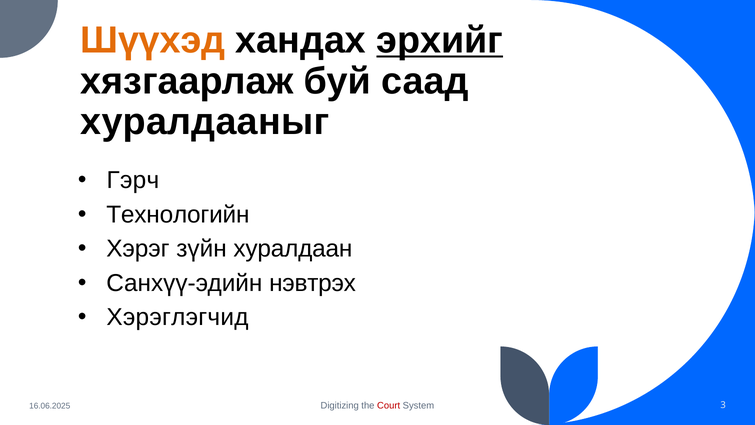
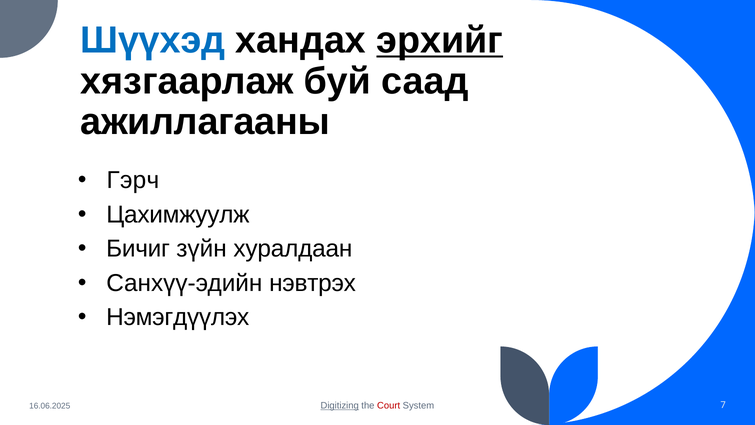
Шүүхэд colour: orange -> blue (153, 40)
хуралдааныг: хуралдааныг -> ажиллагааны (205, 122)
Технологийн: Технологийн -> Цахимжуулж (178, 215)
Хэрэг: Хэрэг -> Бичиг (138, 249)
Хэрэглэгчид: Хэрэглэгчид -> Нэмэгдүүлэх (178, 317)
Digitizing underline: none -> present (340, 406)
3: 3 -> 7 (723, 405)
